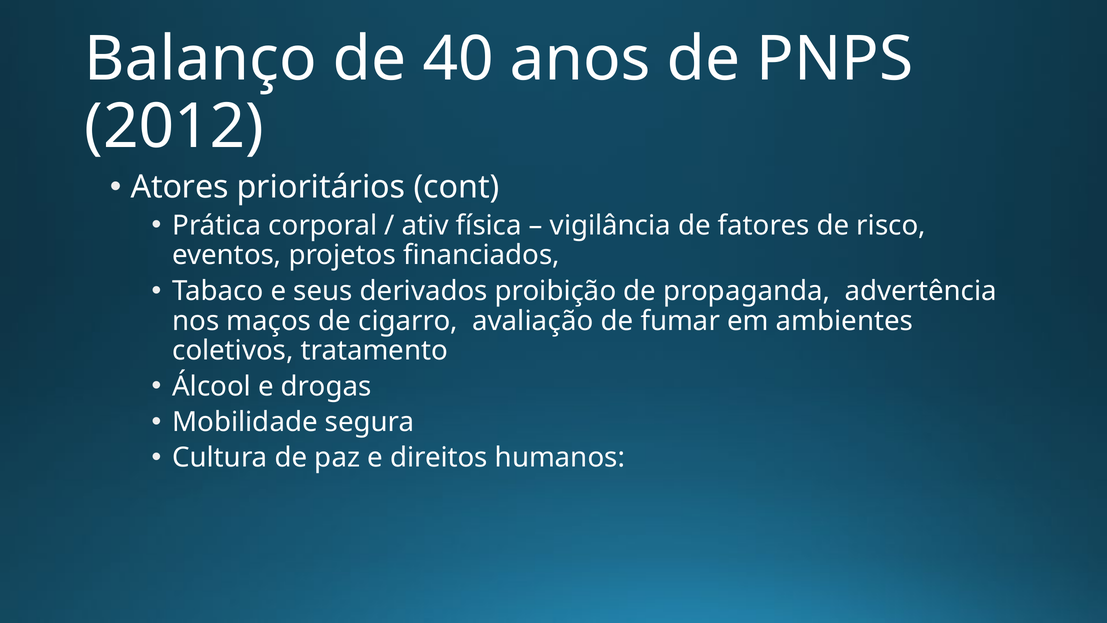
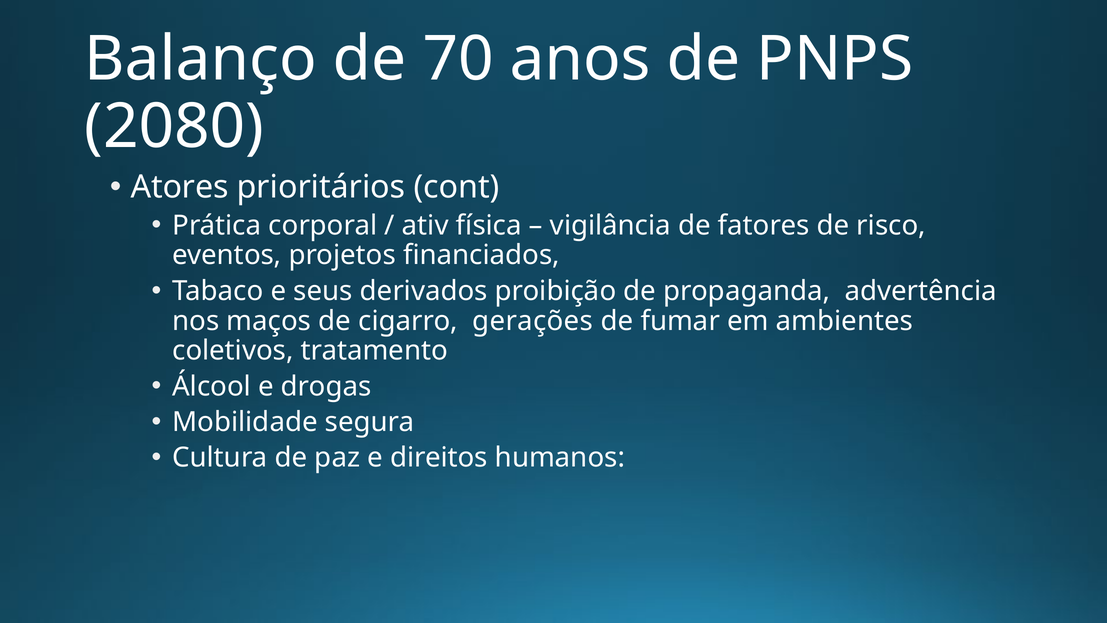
40: 40 -> 70 (458, 59)
2012: 2012 -> 2080 (174, 127)
avaliação: avaliação -> gerações (533, 321)
